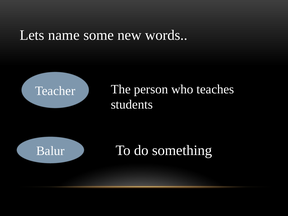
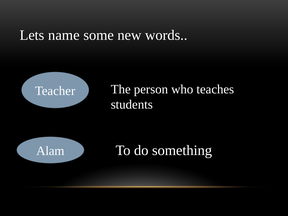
Balur: Balur -> Alam (50, 151)
